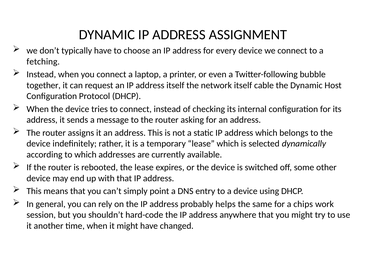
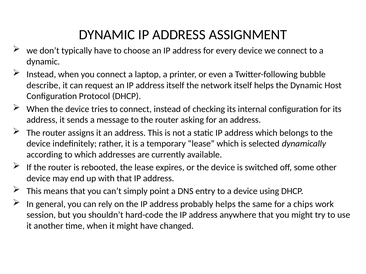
fetching: fetching -> dynamic (43, 62)
together: together -> describe (44, 85)
itself cable: cable -> helps (264, 85)
